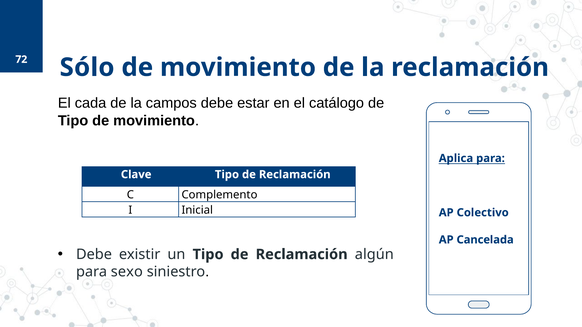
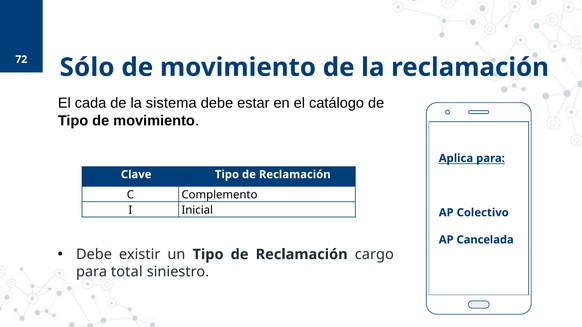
campos: campos -> sistema (171, 103)
algún: algún -> cargo (374, 255)
sexo: sexo -> total (127, 272)
